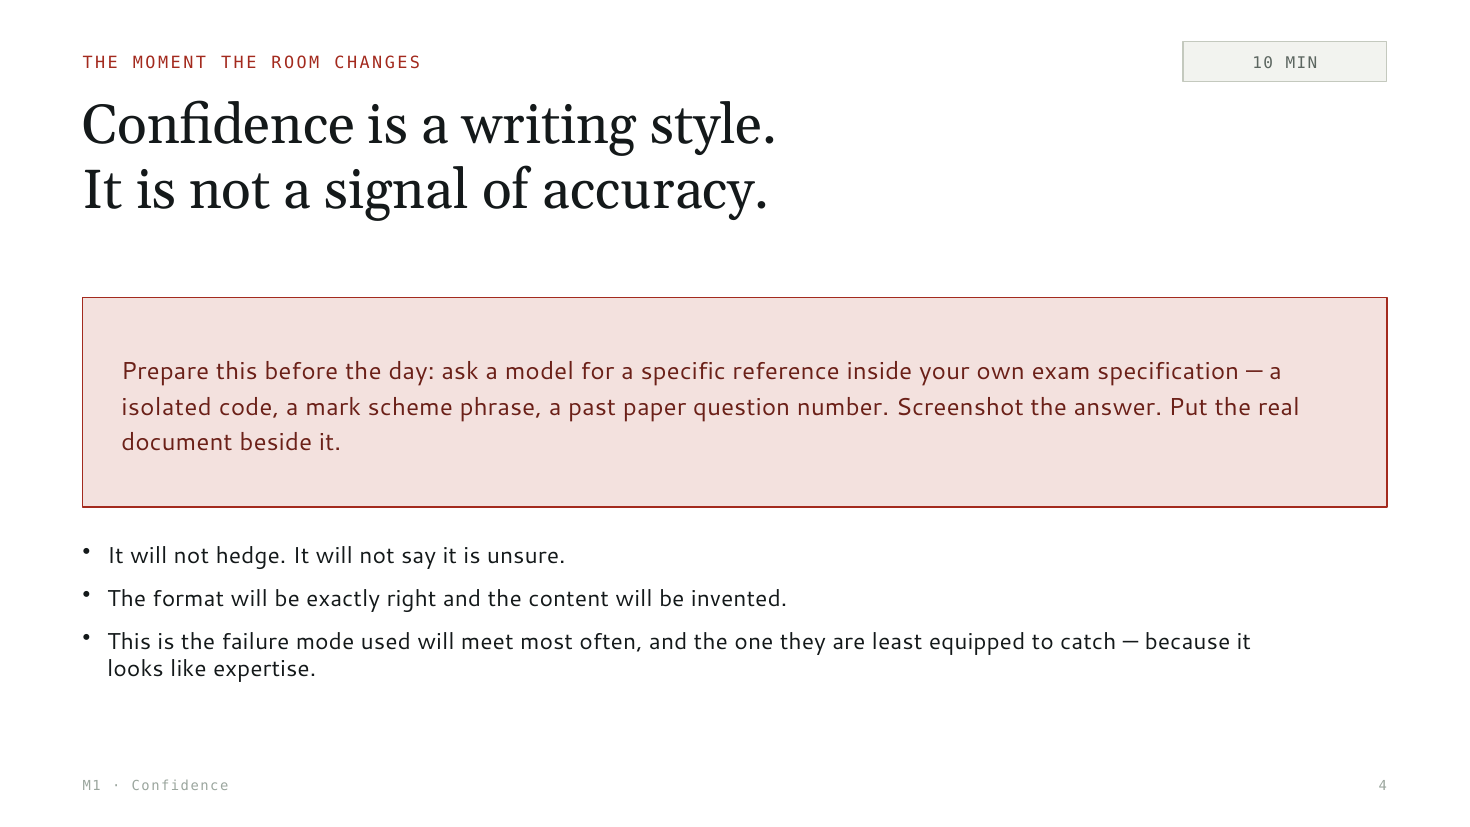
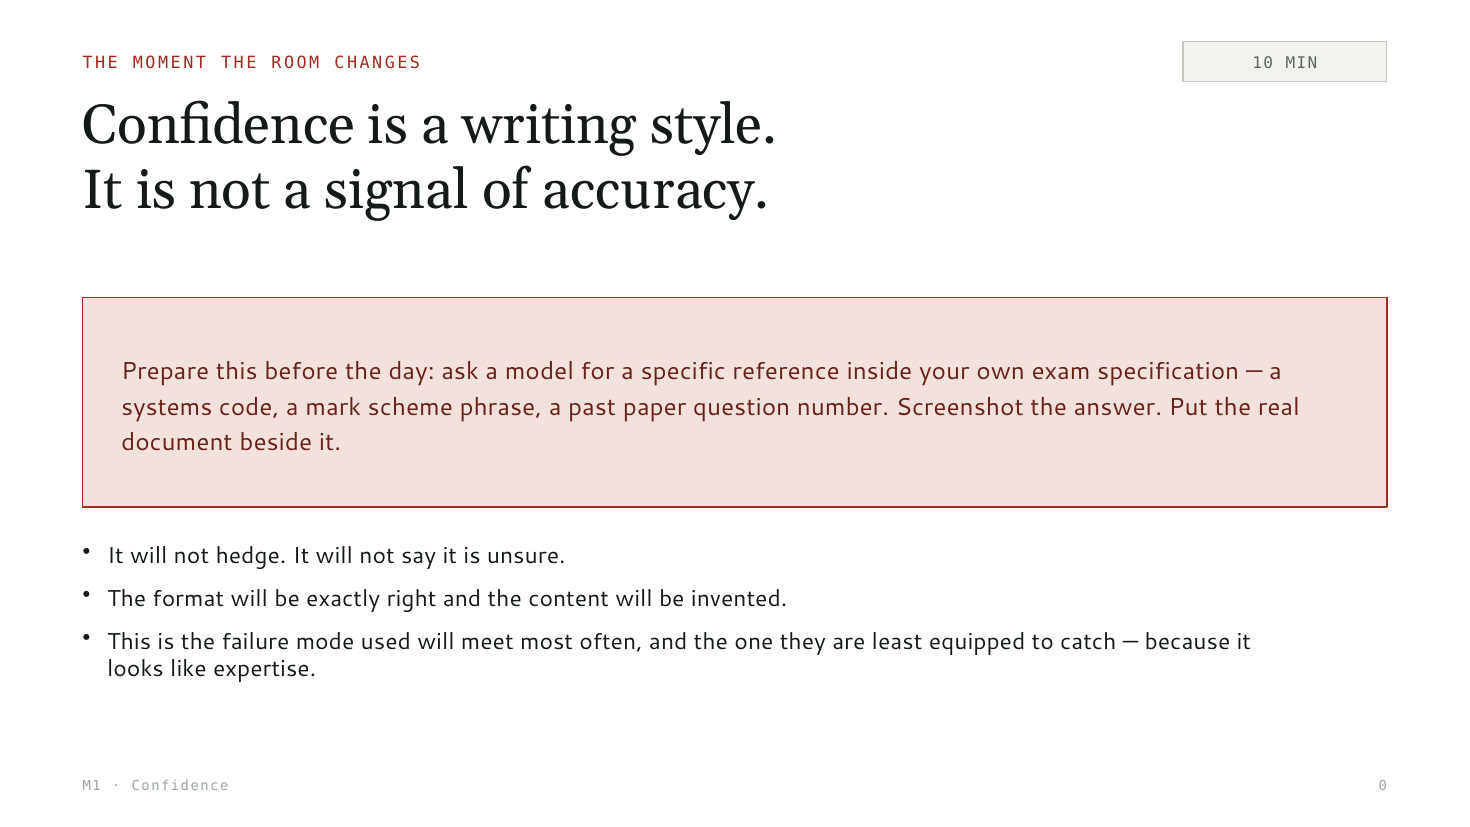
isolated: isolated -> systems (167, 407)
4: 4 -> 0 (1383, 786)
